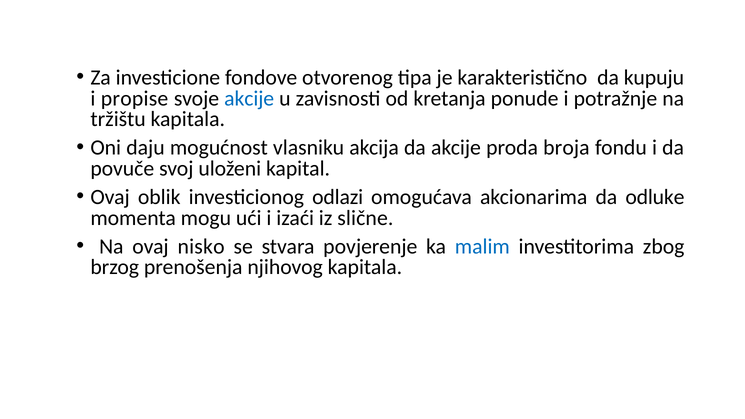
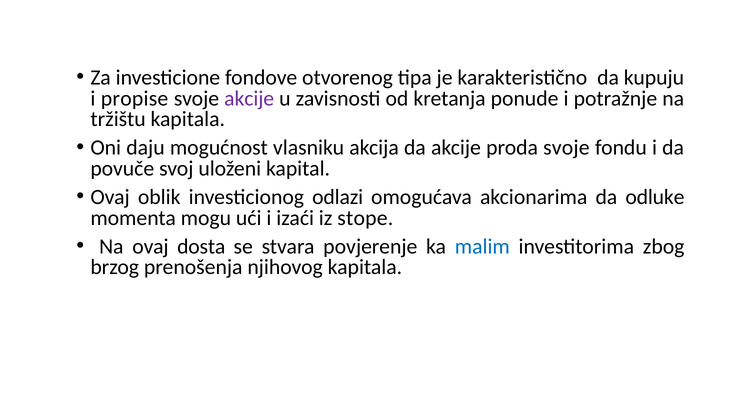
akcije colour: blue -> purple (249, 98)
proda broja: broja -> svoje (566, 148)
slične: slične -> stope (365, 218)
nisko: nisko -> dosta (201, 247)
